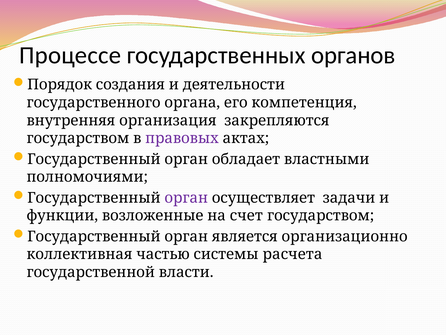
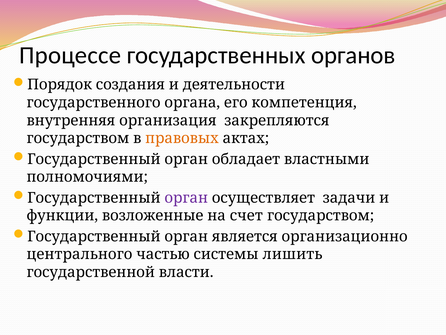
правовых colour: purple -> orange (182, 138)
коллективная: коллективная -> центрального (79, 254)
расчета: расчета -> лишить (292, 254)
